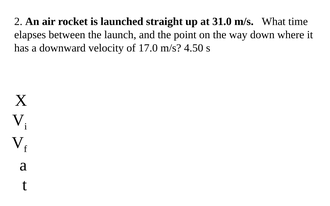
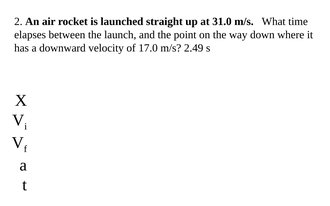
4.50: 4.50 -> 2.49 (194, 48)
